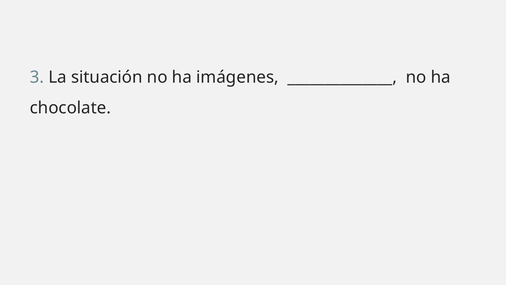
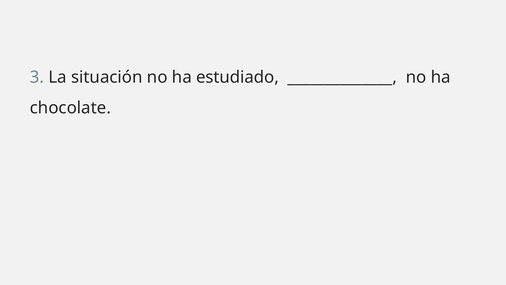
imágenes: imágenes -> estudiado (238, 77)
